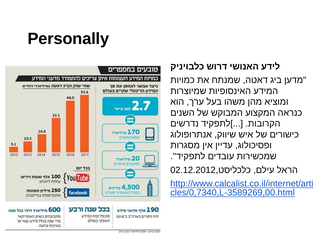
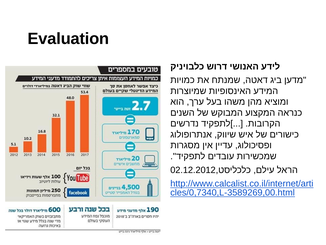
Personally: Personally -> Evaluation (68, 39)
